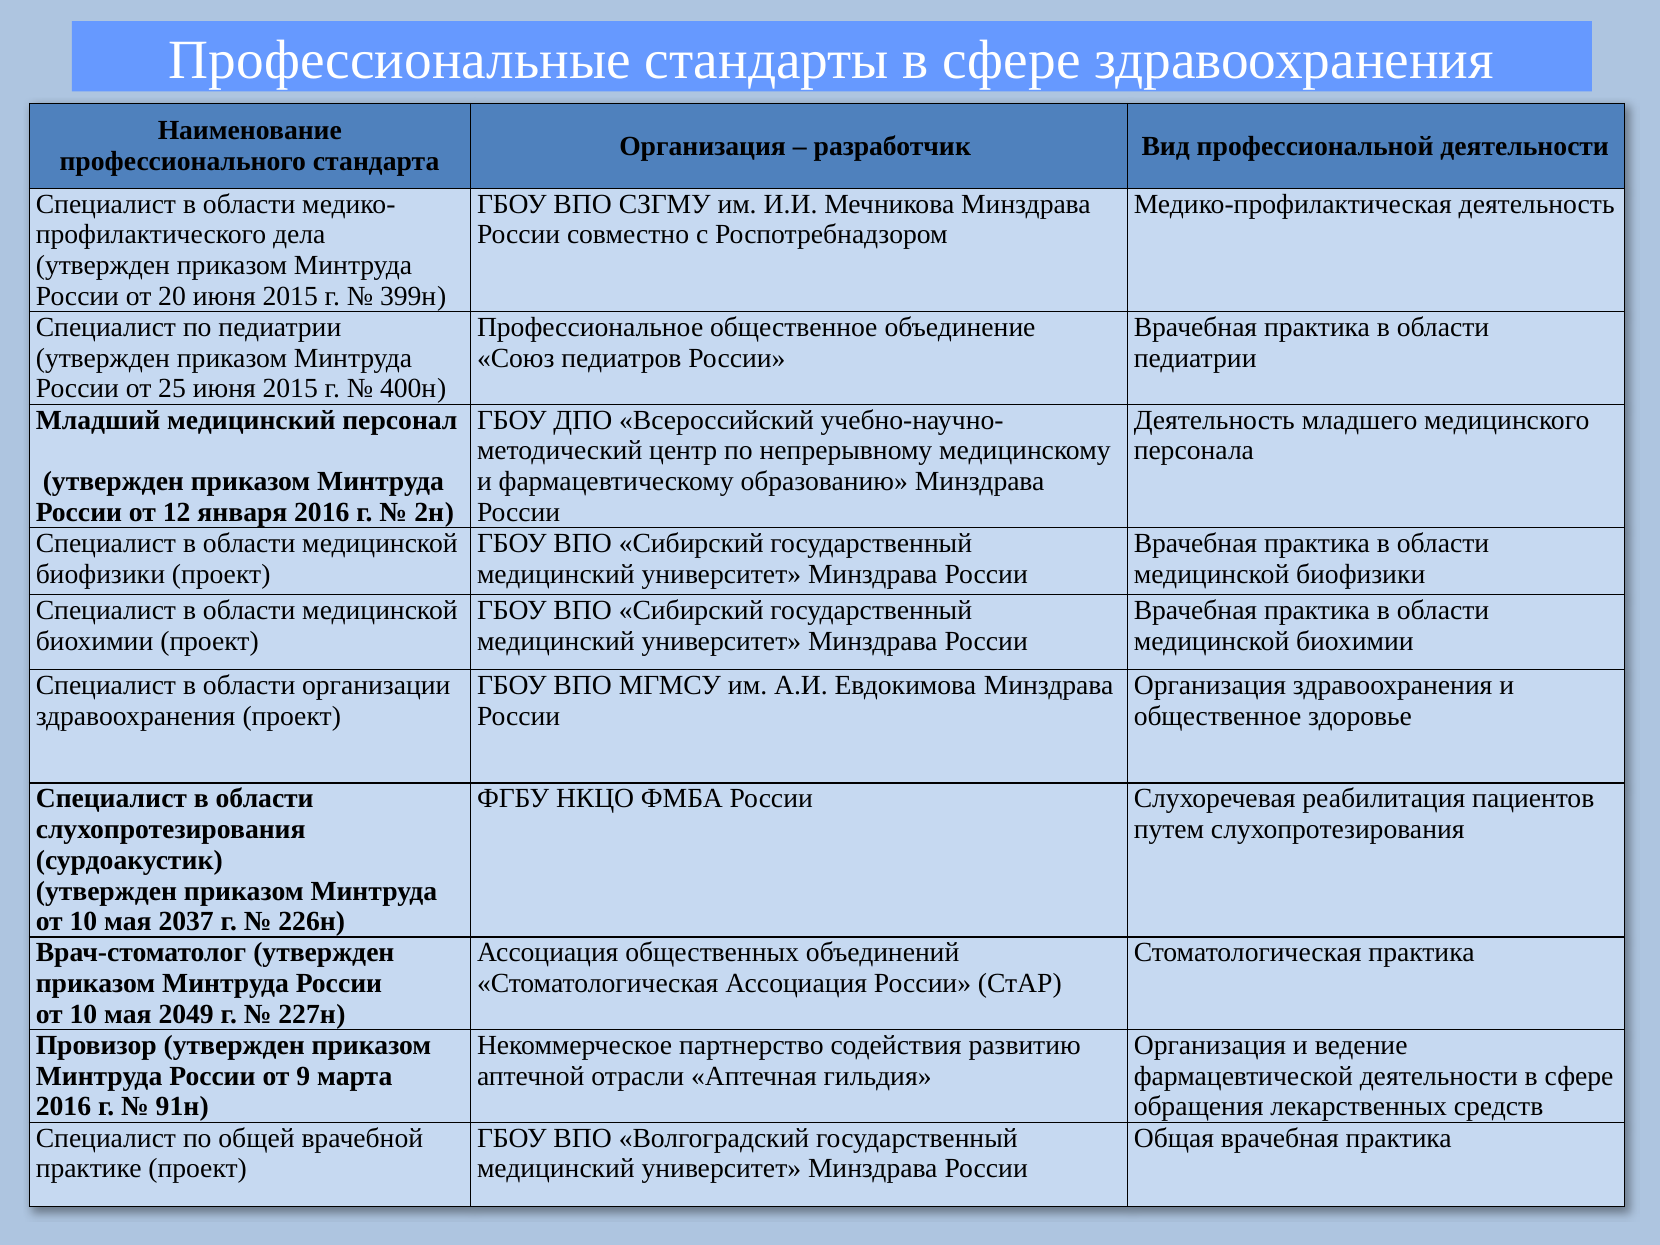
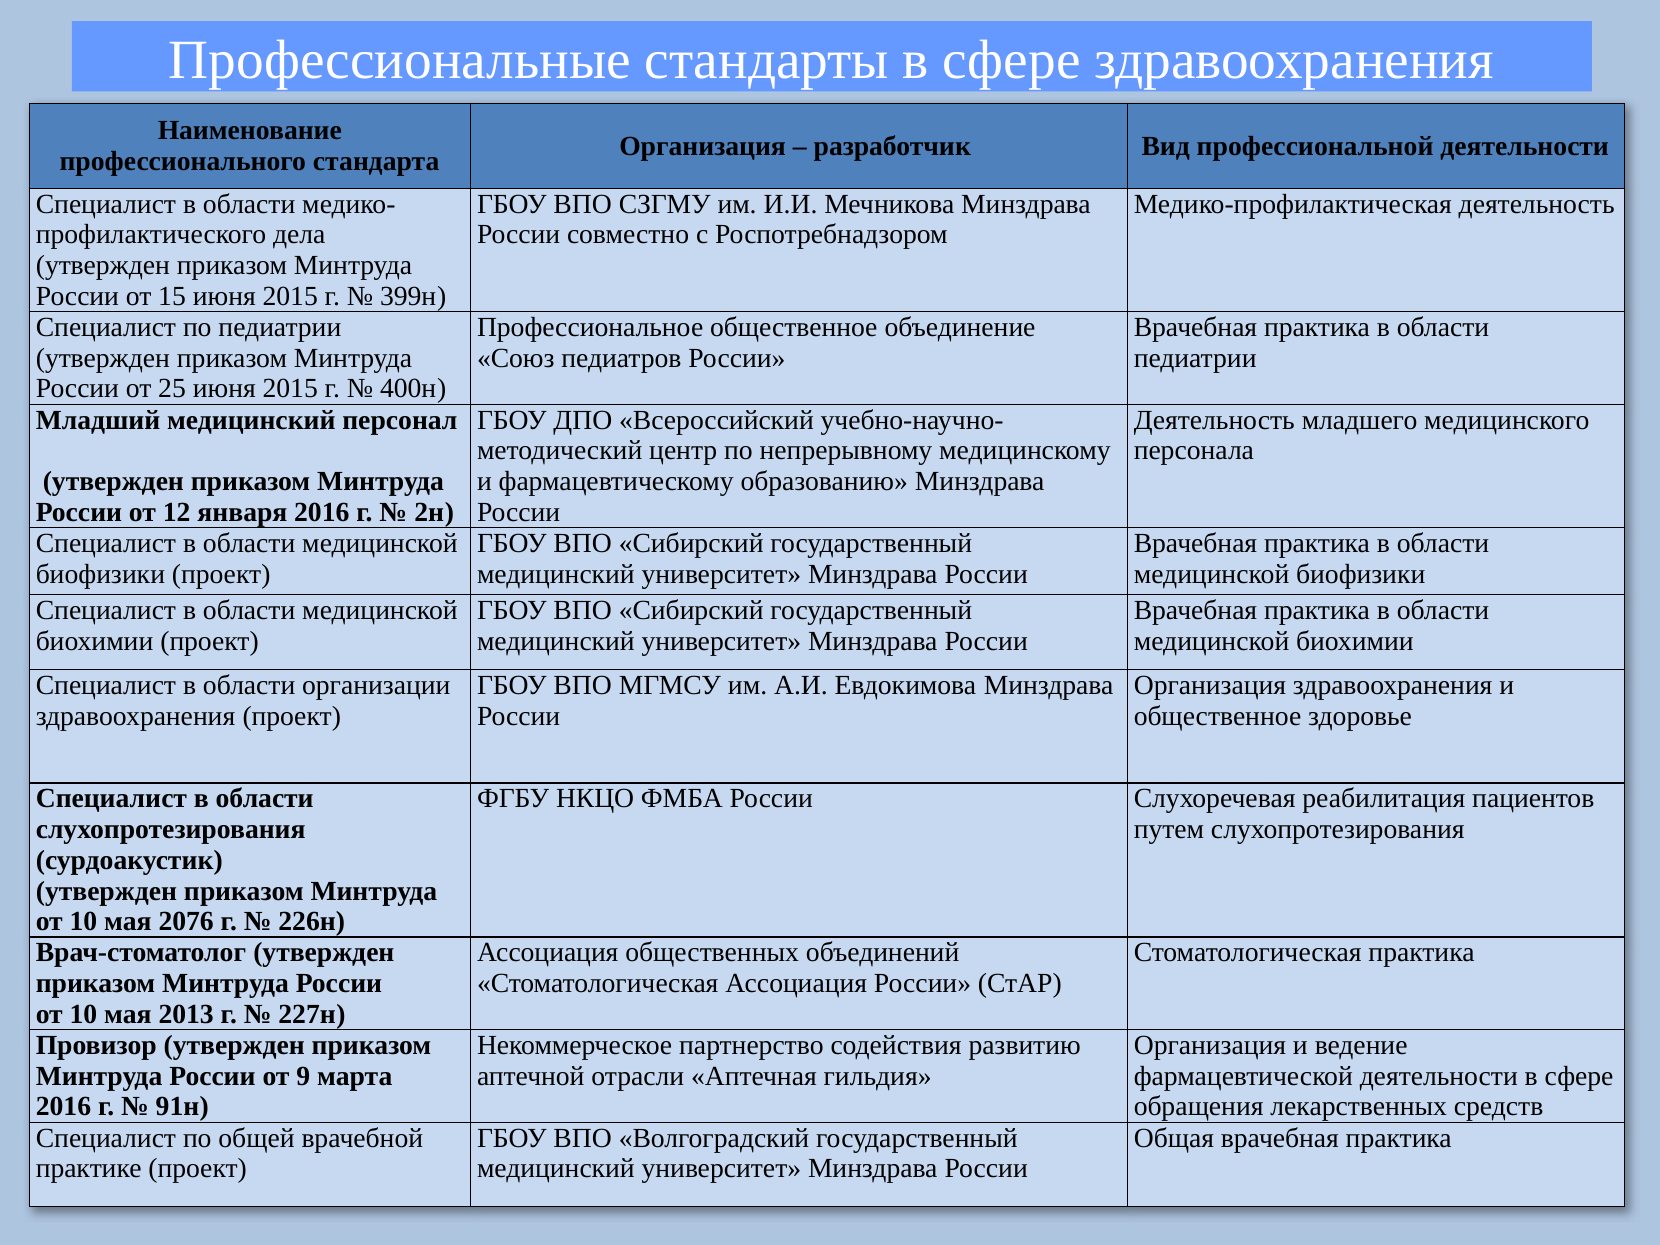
20: 20 -> 15 (172, 296)
2037: 2037 -> 2076 (186, 922)
2049: 2049 -> 2013 (186, 1014)
